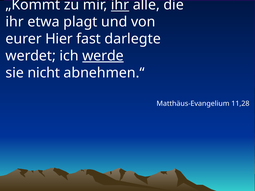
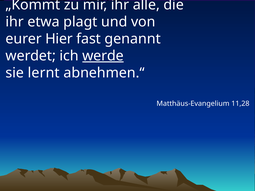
ihr underline: present -> none (120, 5)
darlegte: darlegte -> genannt (133, 39)
nicht: nicht -> lernt (44, 73)
